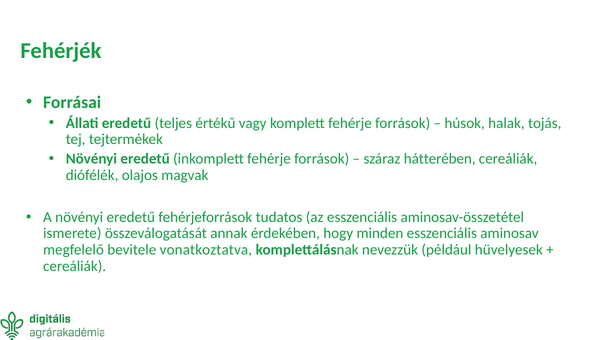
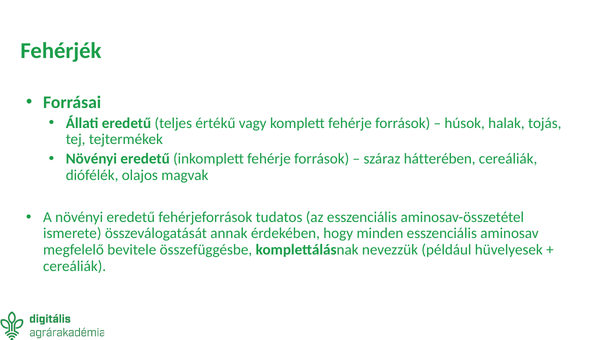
vonatkoztatva: vonatkoztatva -> összefüggésbe (206, 250)
